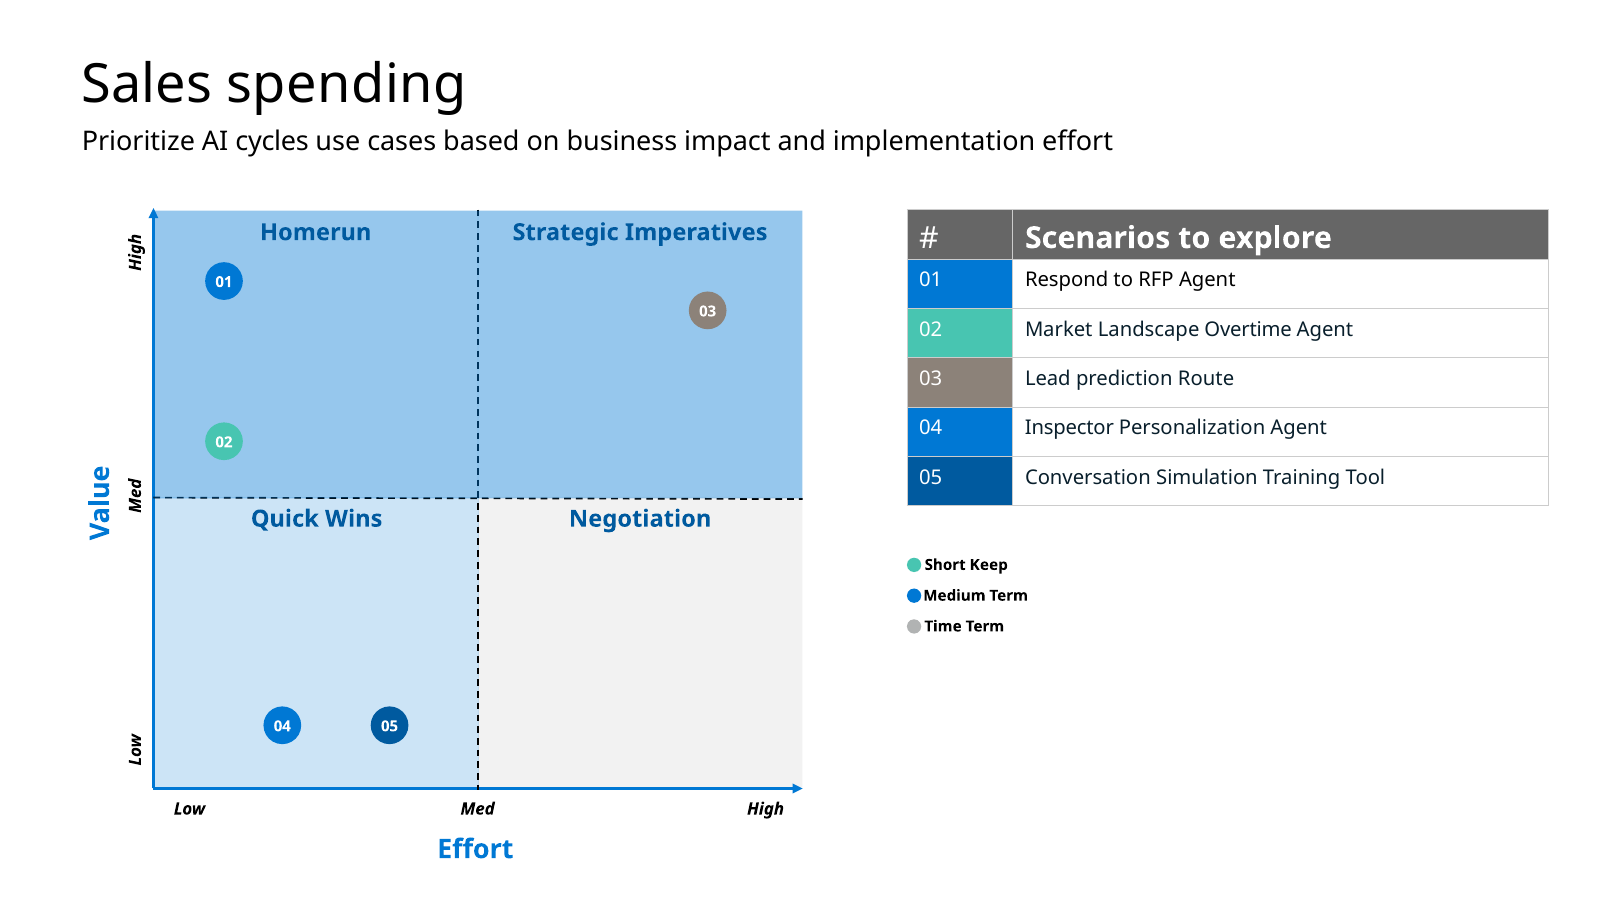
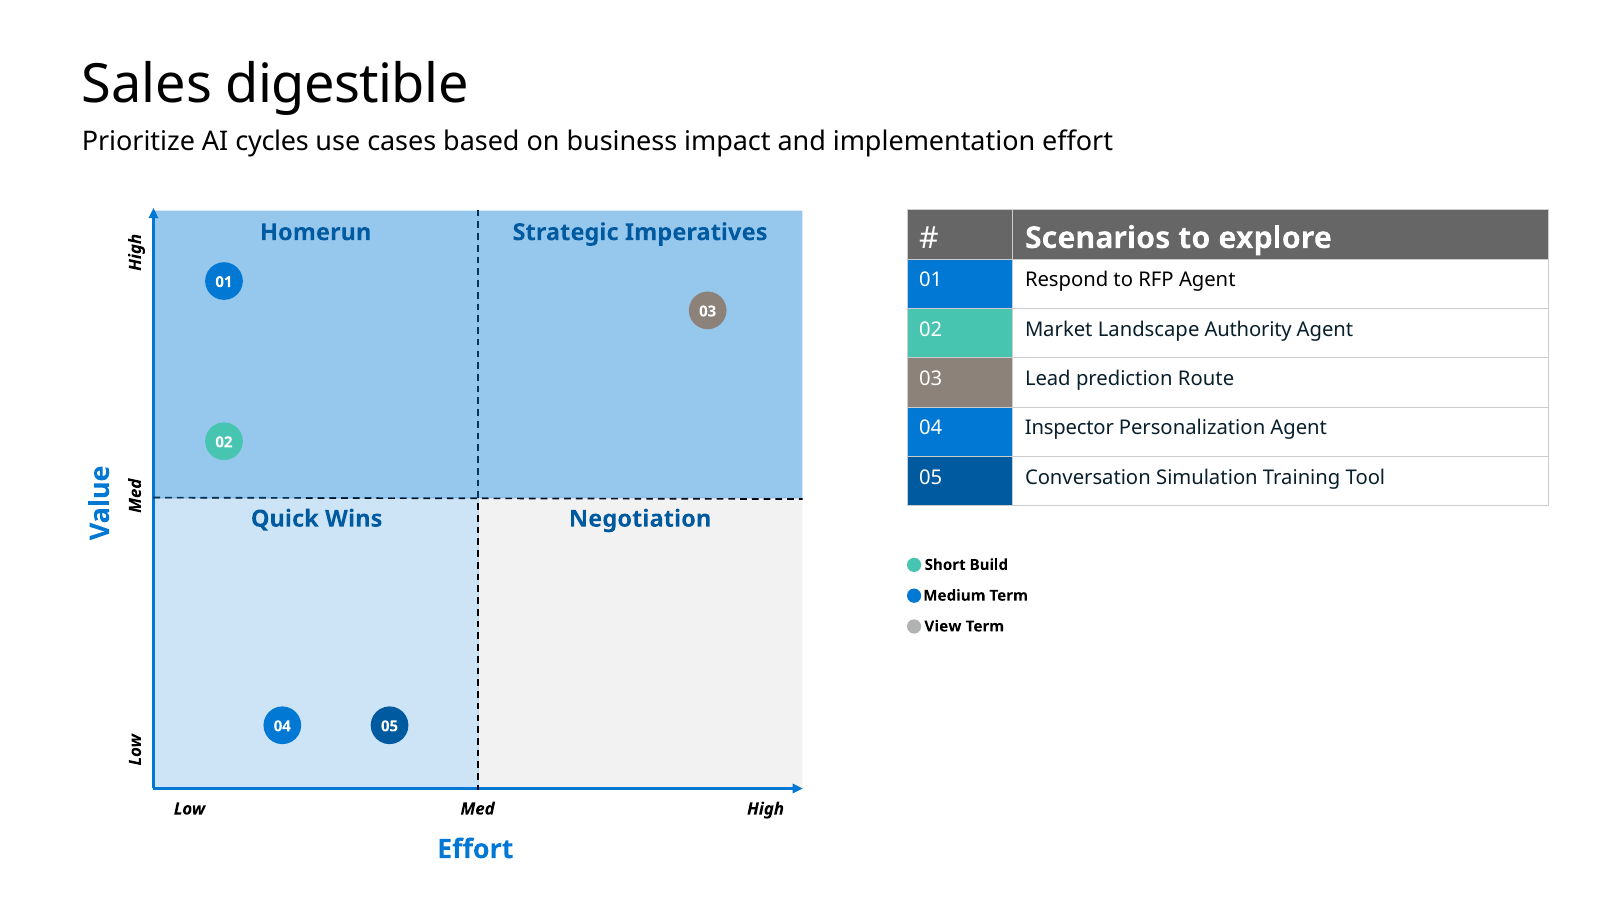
spending: spending -> digestible (347, 85)
Overtime: Overtime -> Authority (1248, 329)
Keep: Keep -> Build (989, 564)
Time: Time -> View (943, 626)
